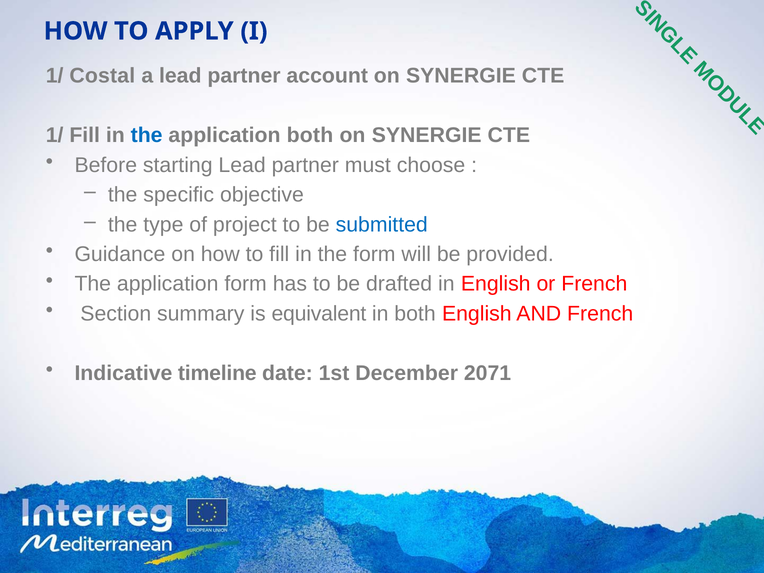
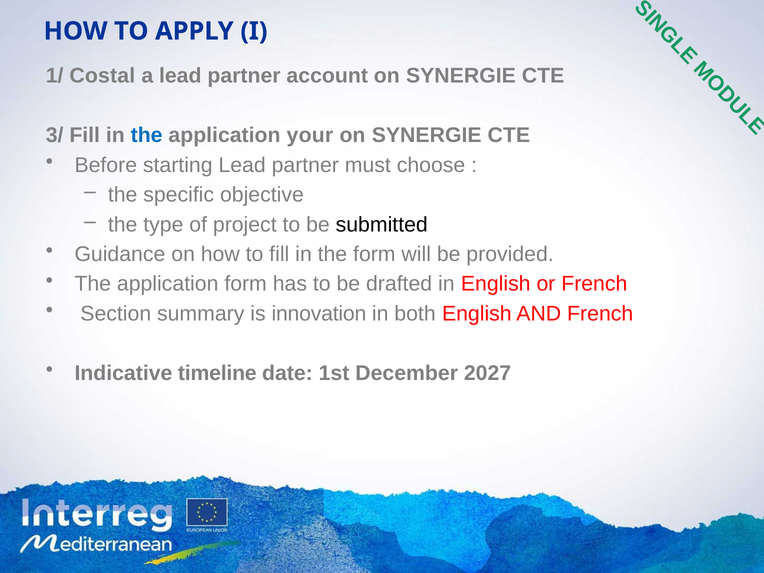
1/: 1/ -> 3/ (55, 135)
application both: both -> your (310, 135)
submitted colour: blue -> black (382, 225)
equivalent: equivalent -> innovation (319, 314)
2071: 2071 -> 2027 (488, 373)
